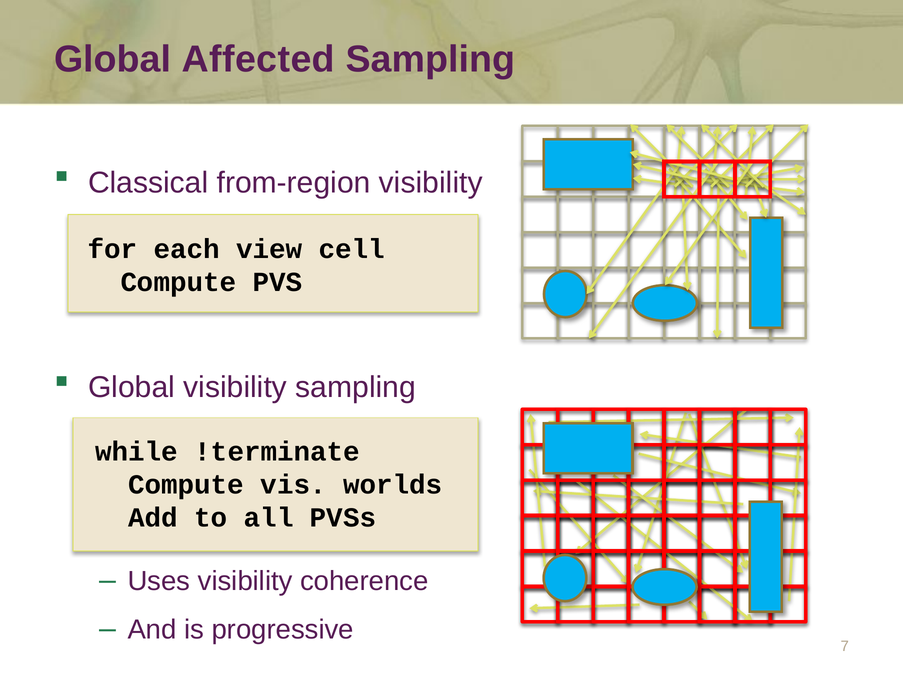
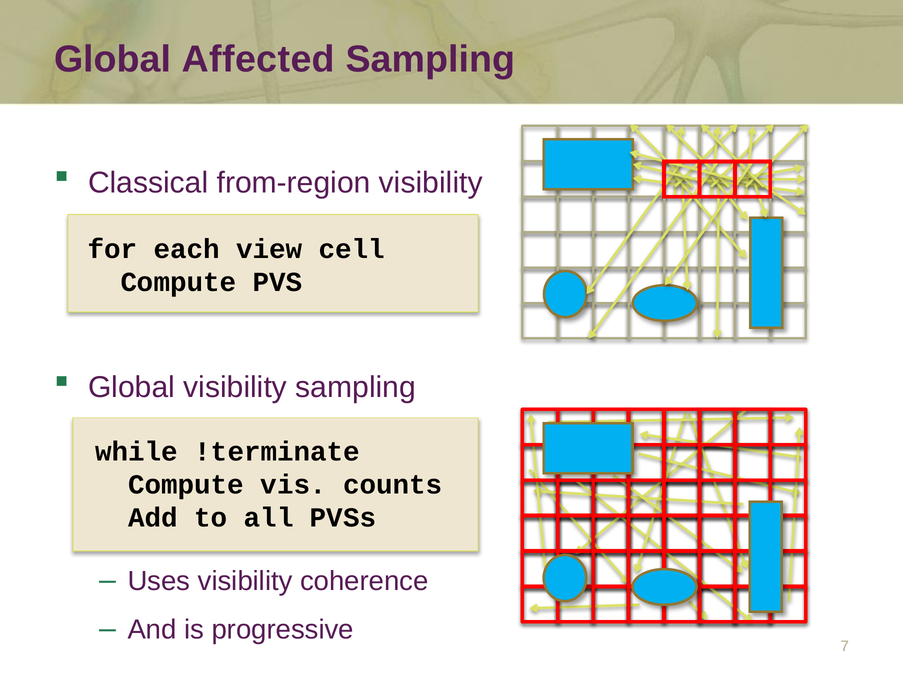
worlds: worlds -> counts (393, 485)
